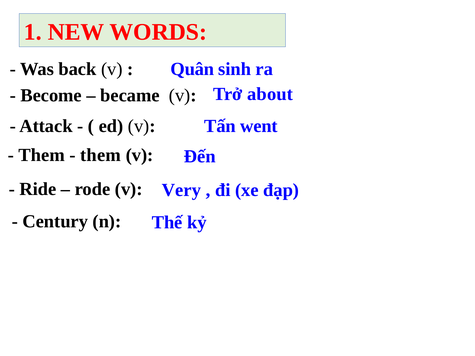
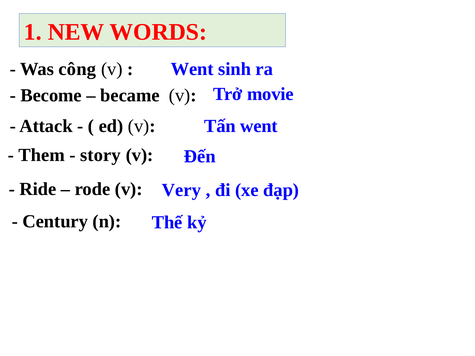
back: back -> công (77, 69)
Quân: Quân -> Went (192, 69)
about: about -> movie (270, 94)
them: them -> story (100, 155)
